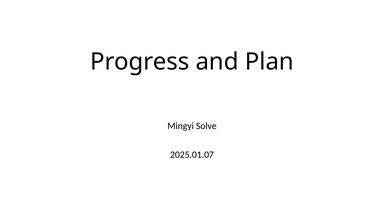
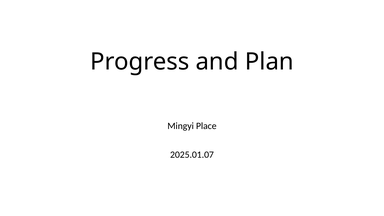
Solve: Solve -> Place (206, 126)
